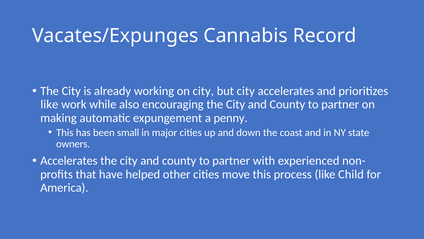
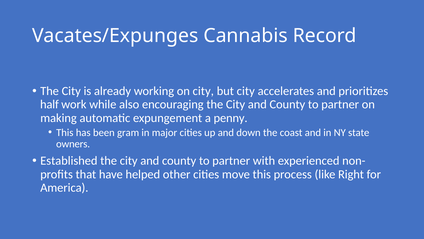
like: like -> half (49, 104)
small: small -> gram (128, 132)
Accelerates: Accelerates -> Established (69, 161)
Child: Child -> Right (351, 174)
